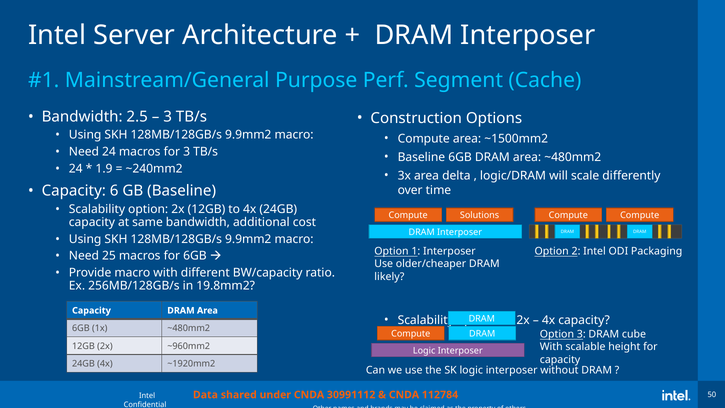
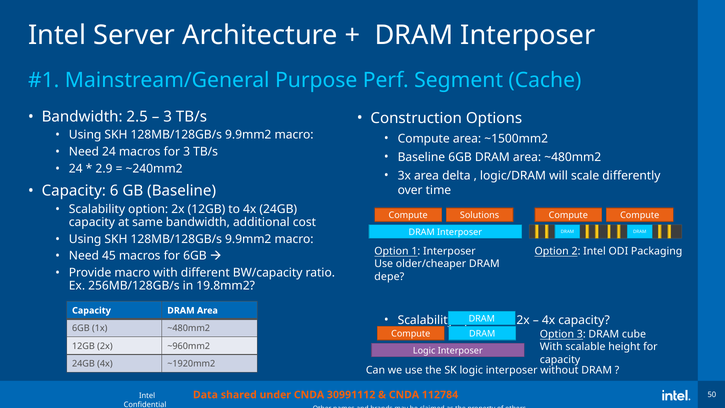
1.9: 1.9 -> 2.9 (104, 169)
25: 25 -> 45 (109, 256)
likely: likely -> depe (389, 277)
